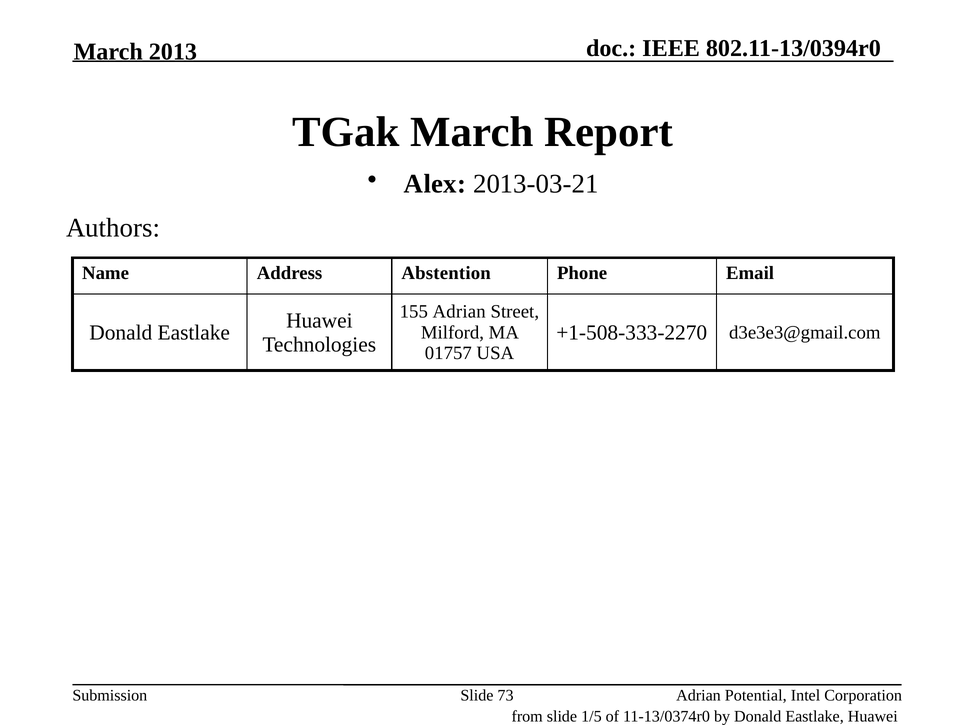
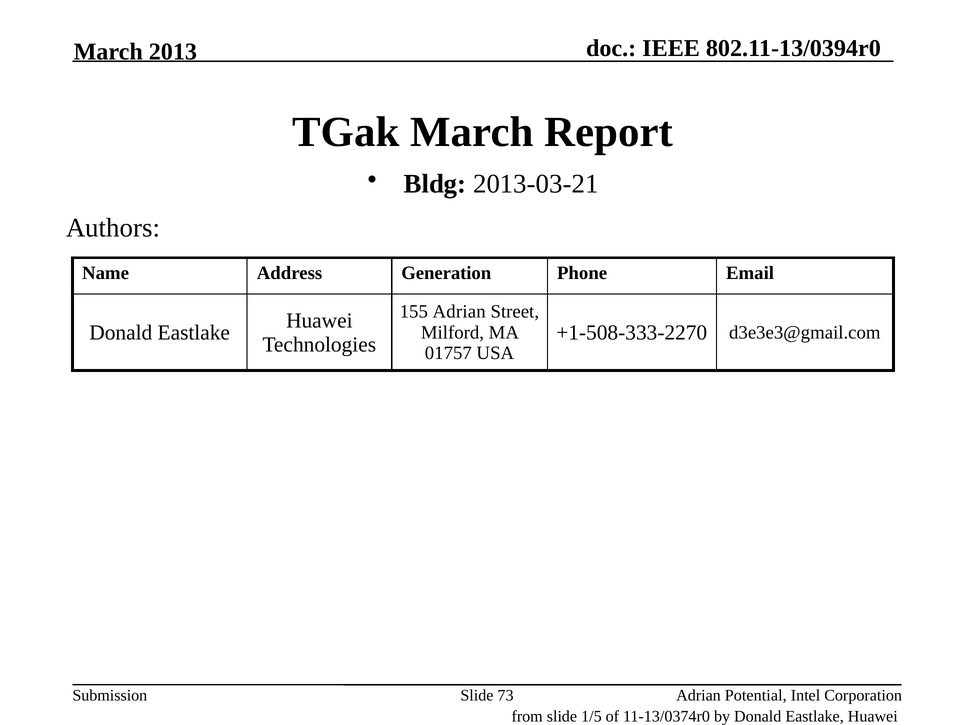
Alex: Alex -> Bldg (435, 184)
Abstention: Abstention -> Generation (446, 273)
